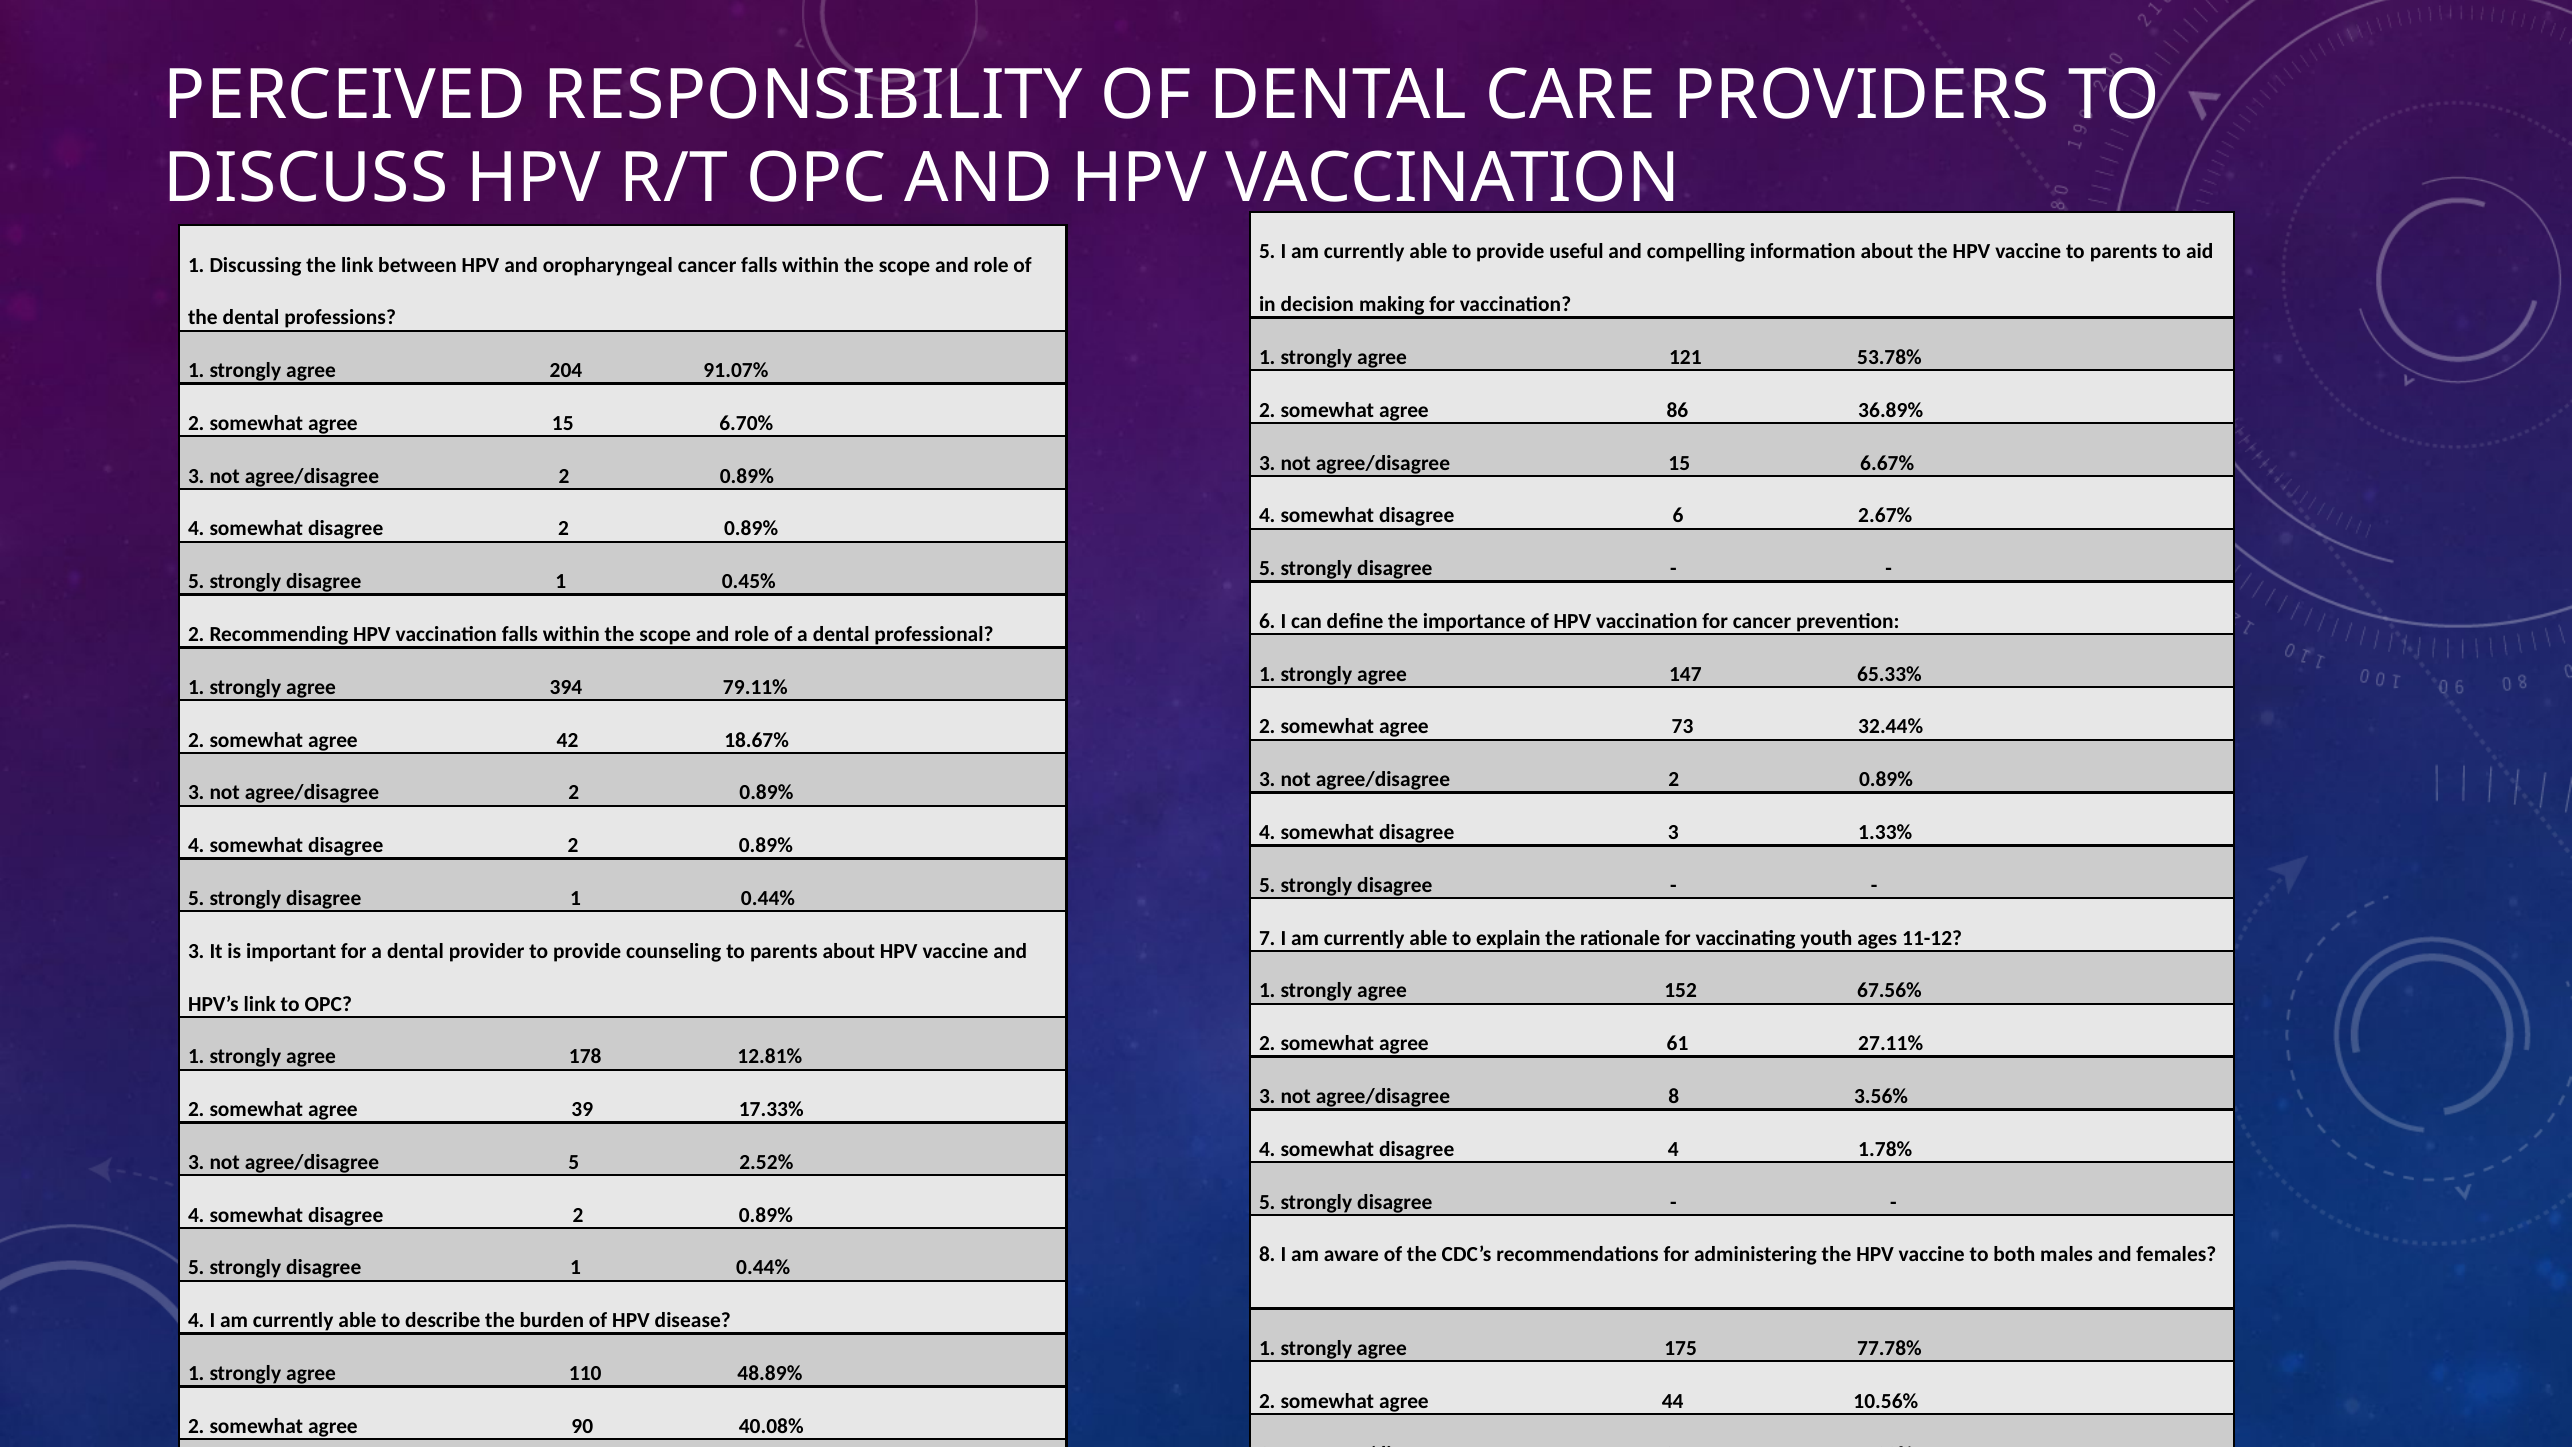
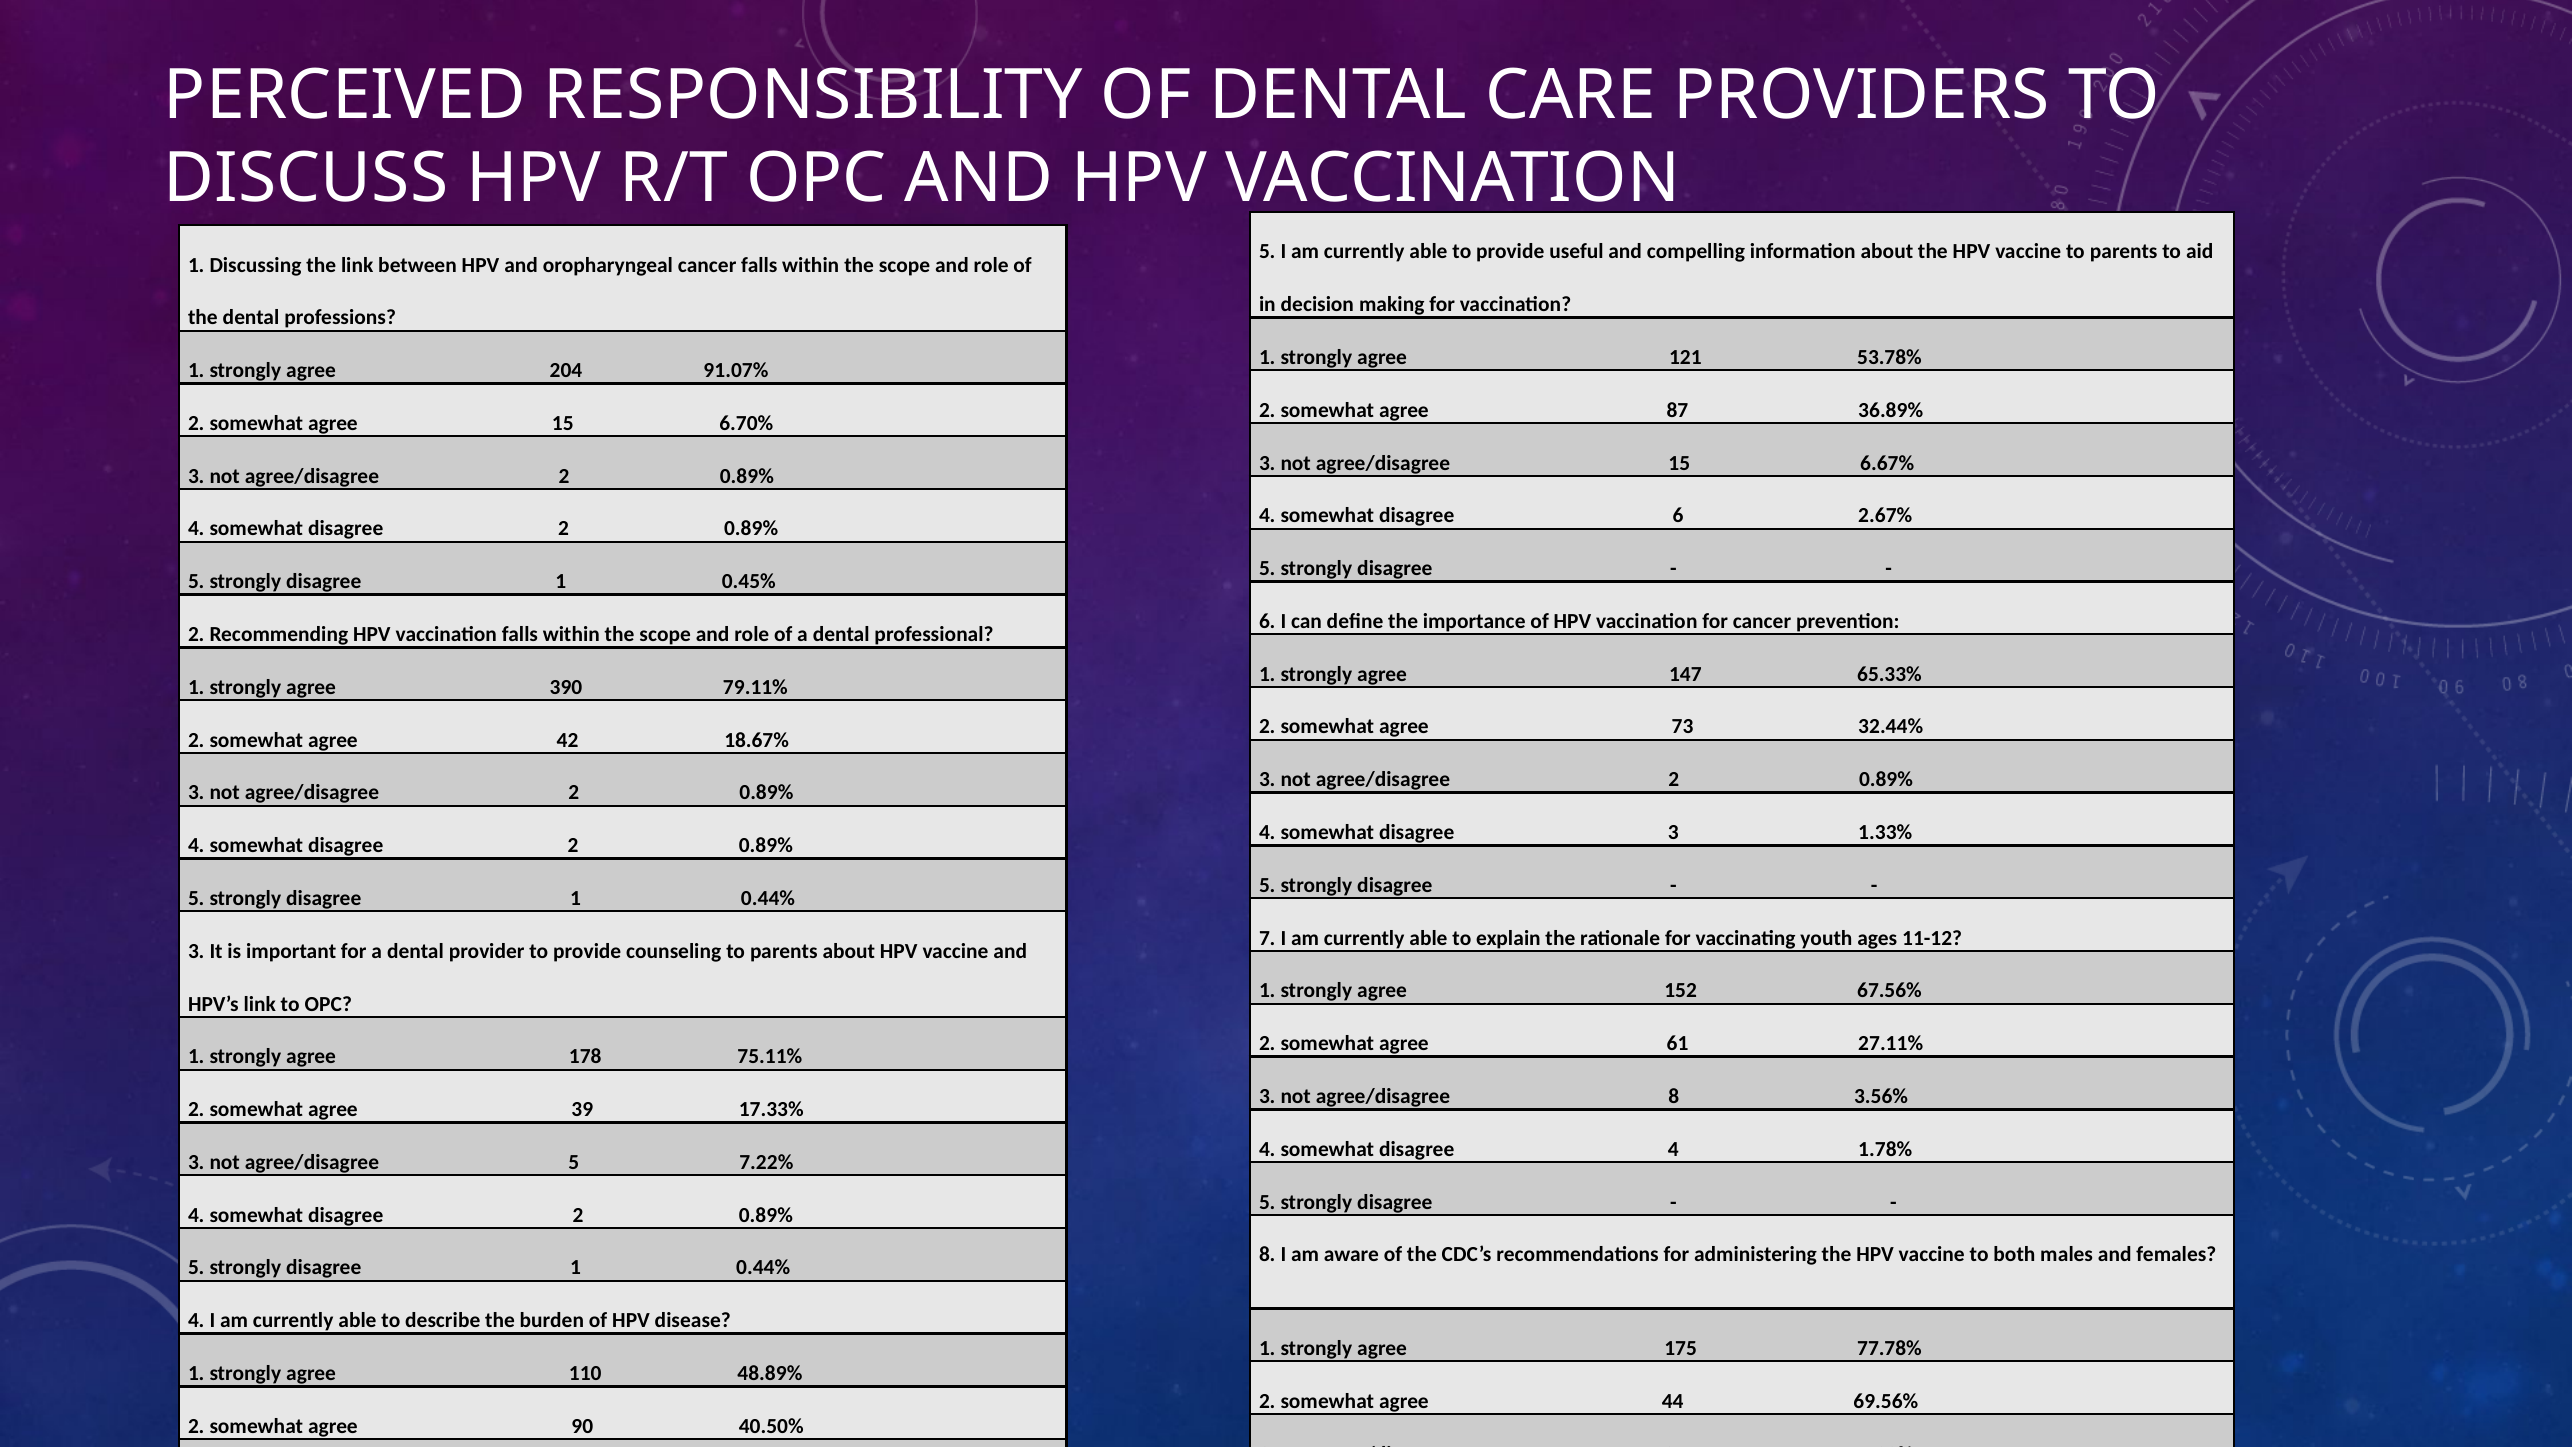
86: 86 -> 87 (1677, 410)
394: 394 -> 390 (566, 687)
12.81%: 12.81% -> 75.11% (770, 1057)
2.52%: 2.52% -> 7.22% (766, 1162)
10.56%: 10.56% -> 69.56% (1886, 1401)
40.08%: 40.08% -> 40.50% (771, 1426)
